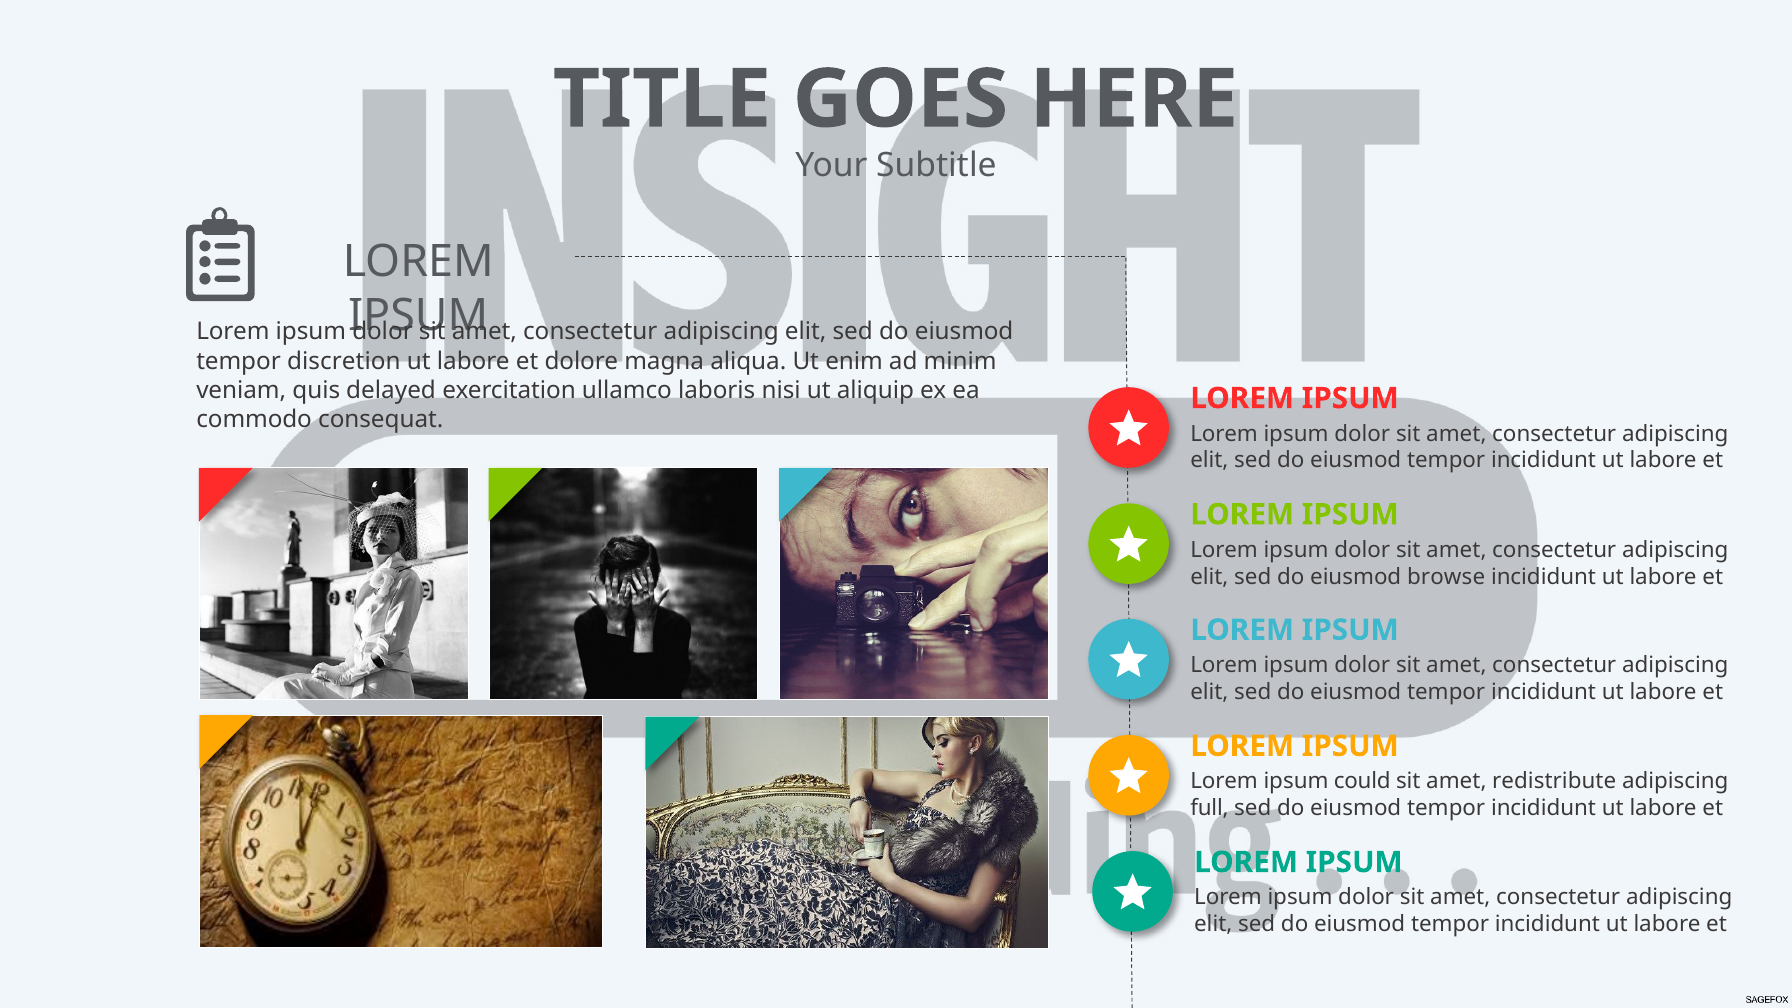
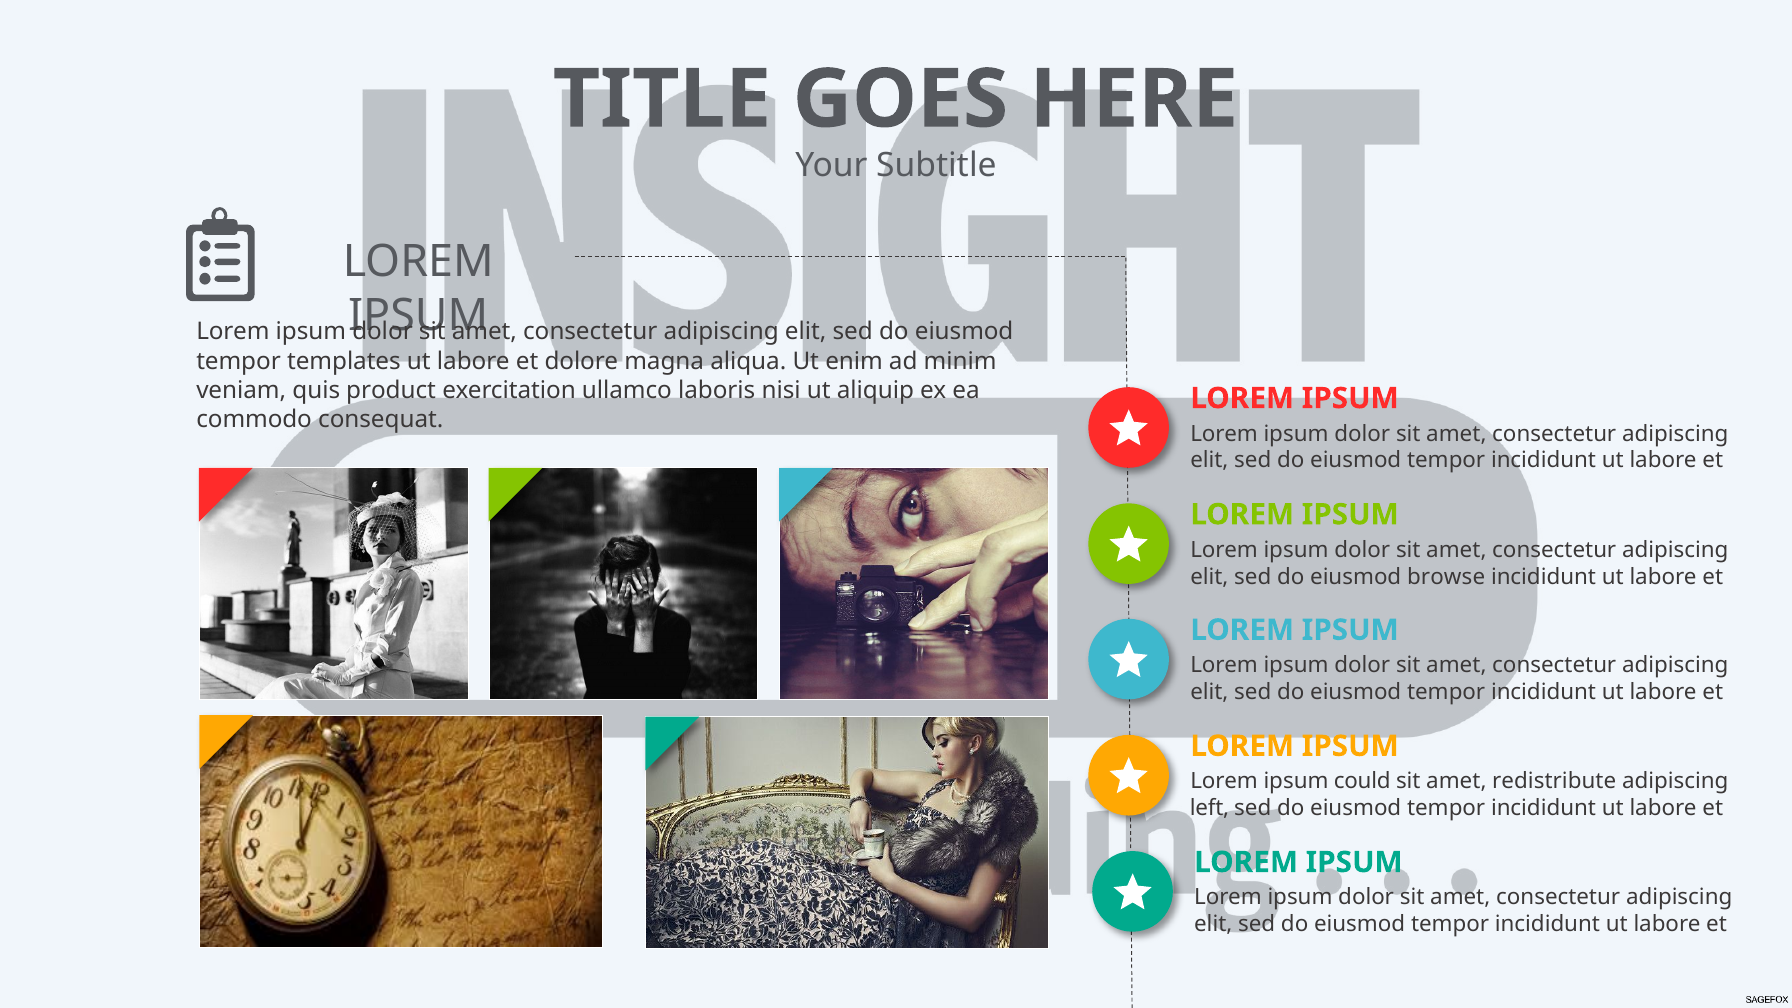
discretion: discretion -> templates (344, 361)
delayed: delayed -> product (391, 390)
full: full -> left (1209, 808)
